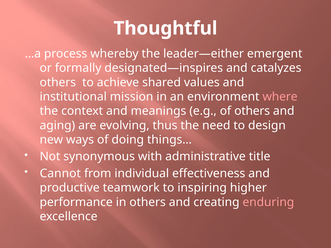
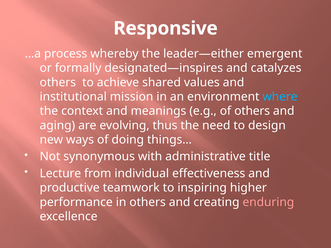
Thoughtful: Thoughtful -> Responsive (166, 28)
where colour: pink -> light blue (280, 97)
Cannot: Cannot -> Lecture (60, 174)
